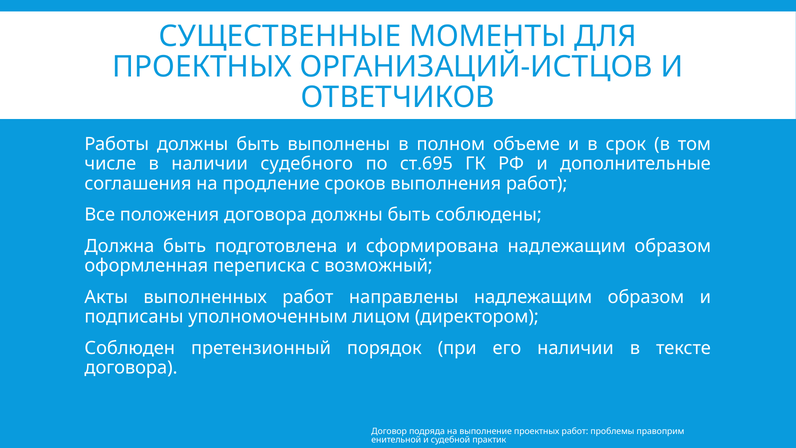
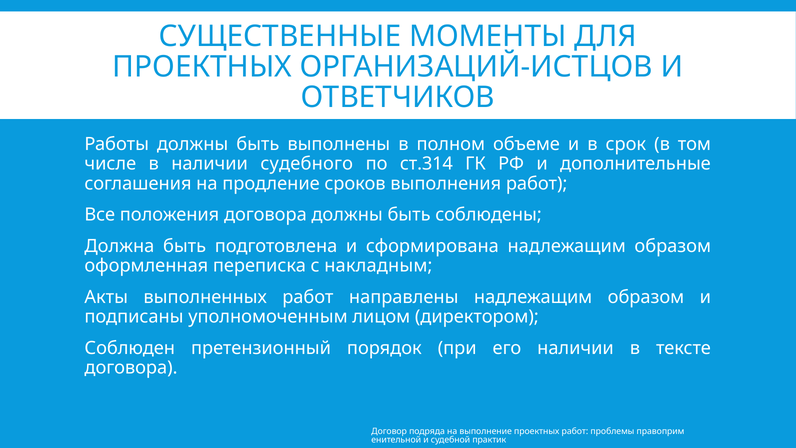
ст.695: ст.695 -> ст.314 (426, 164)
возможный: возможный -> накладным (378, 266)
